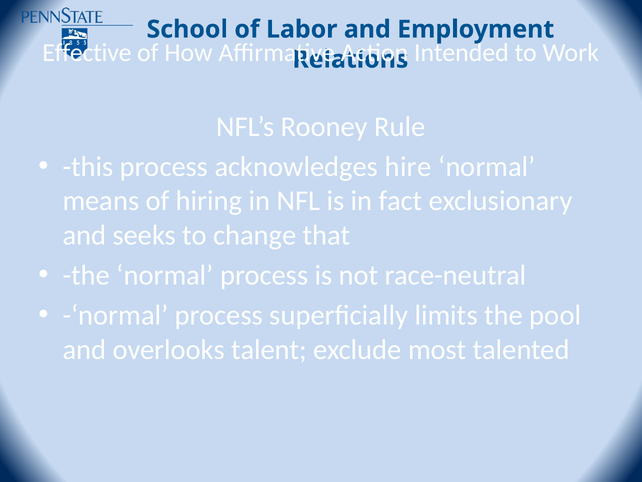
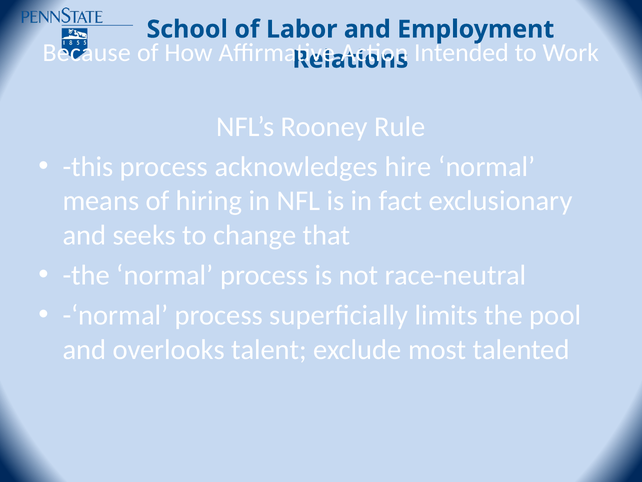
Effective: Effective -> Because (87, 53)
